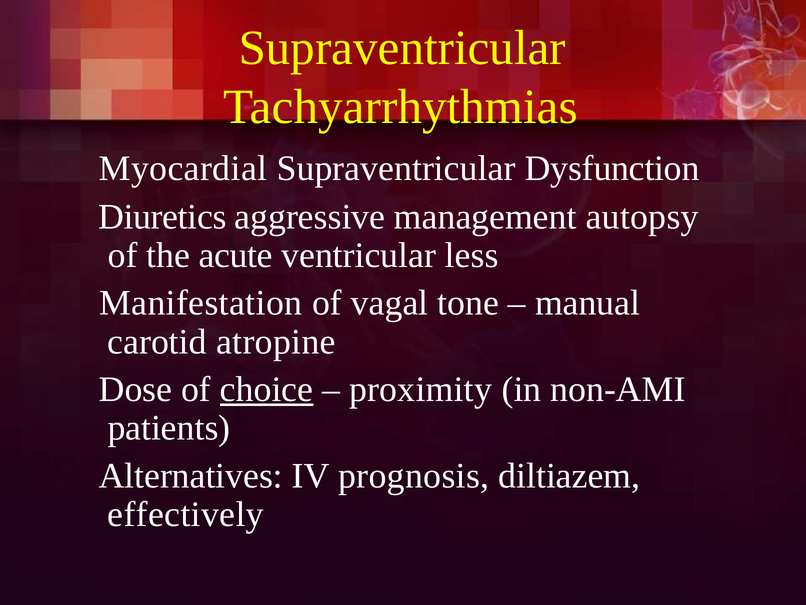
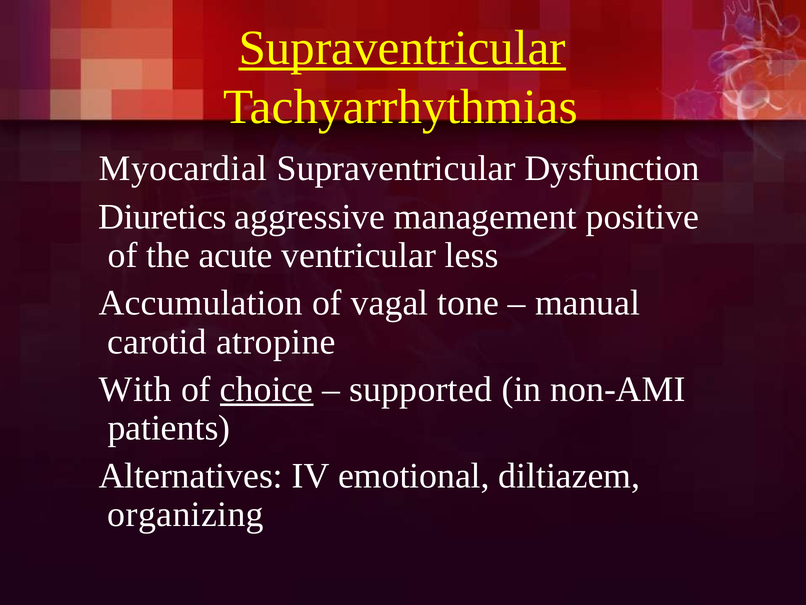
Supraventricular underline: none -> present (402, 48)
autopsy: autopsy -> positive (642, 217)
Manifestation: Manifestation -> Accumulation (201, 303)
Dose: Dose -> With (135, 389)
proximity: proximity -> supported (421, 389)
prognosis: prognosis -> emotional (414, 475)
effectively: effectively -> organizing (186, 514)
